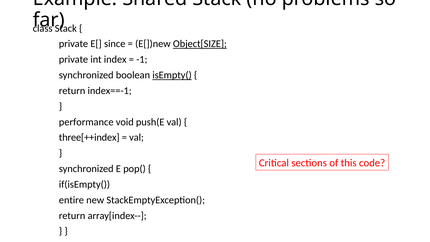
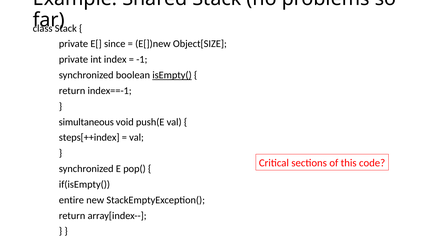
Object[SIZE underline: present -> none (200, 44)
performance: performance -> simultaneous (86, 122)
three[++index: three[++index -> steps[++index (89, 137)
